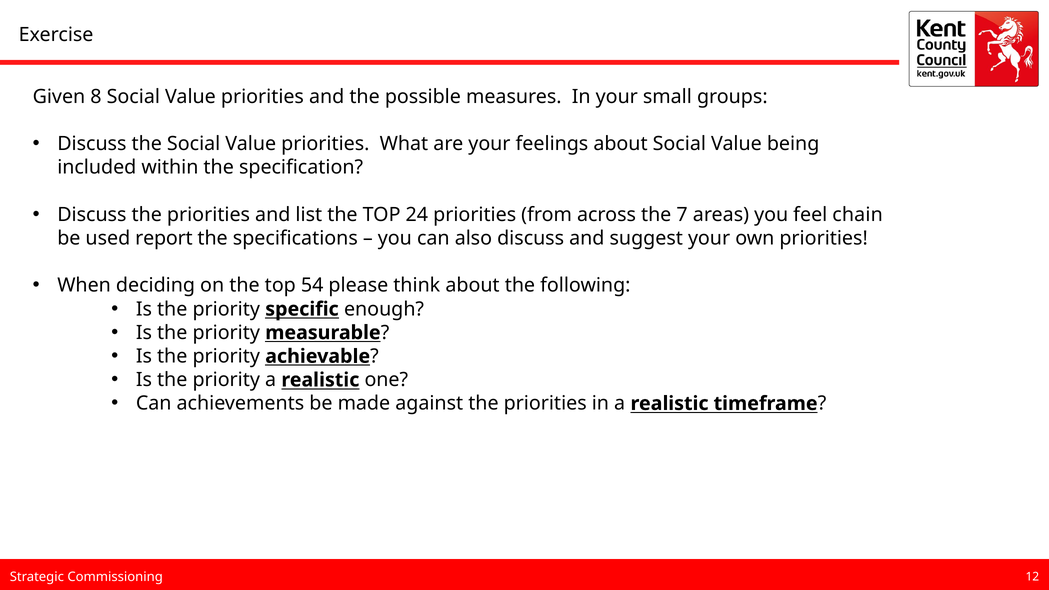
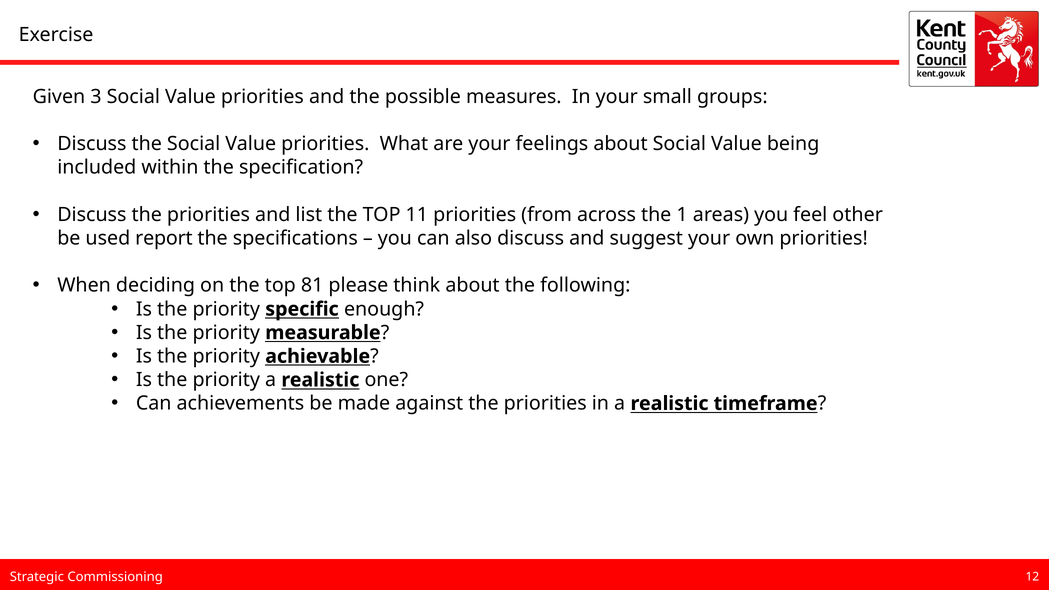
8: 8 -> 3 (96, 97)
24: 24 -> 11 (417, 215)
7: 7 -> 1 (682, 215)
chain: chain -> other (858, 215)
54: 54 -> 81 (312, 286)
